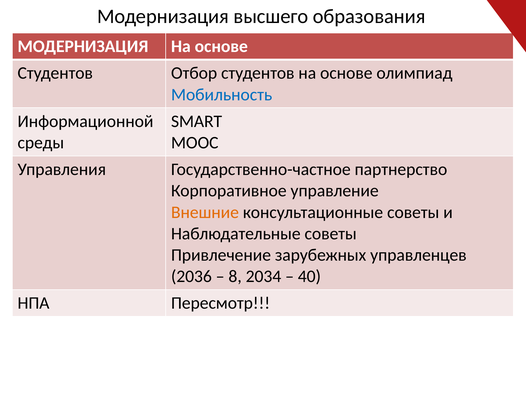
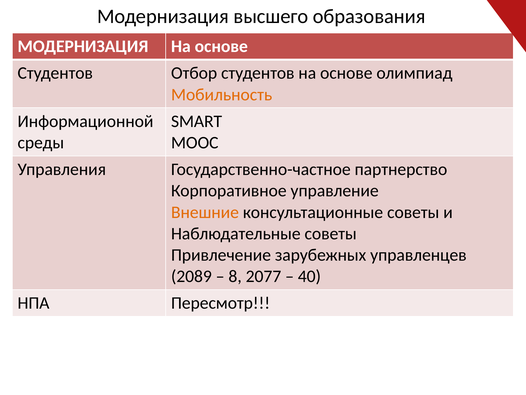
Мобильность colour: blue -> orange (222, 94)
2036: 2036 -> 2089 (191, 276)
2034: 2034 -> 2077 (263, 276)
